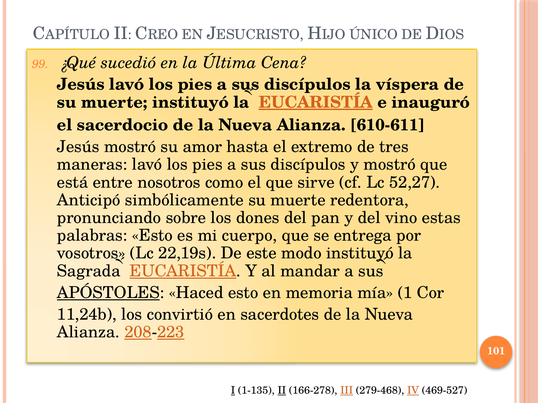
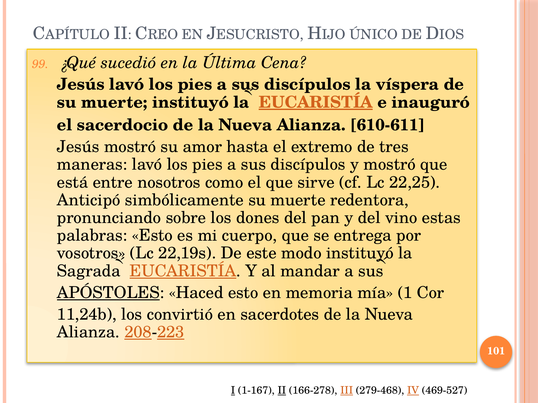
52,27: 52,27 -> 22,25 (415, 183)
1-135: 1-135 -> 1-167 (256, 391)
